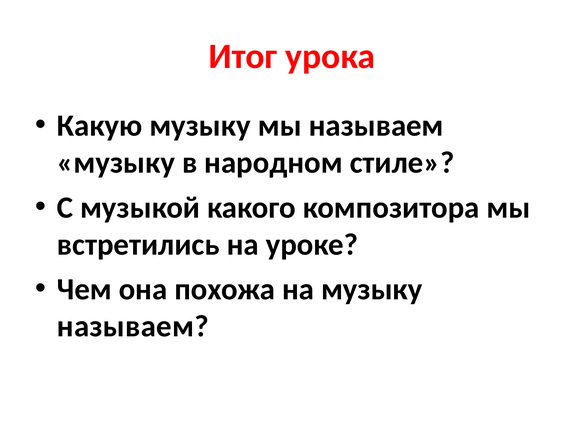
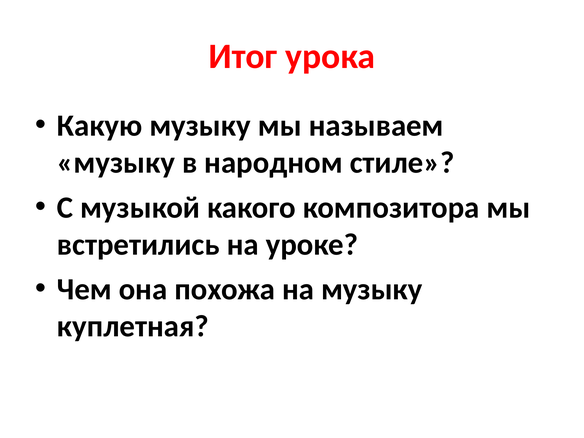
называем: называем -> куплетная (133, 326)
